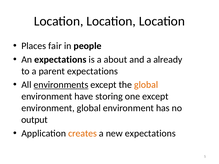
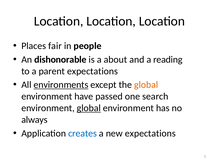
An expectations: expectations -> dishonorable (60, 60)
already: already -> reading (168, 60)
storing: storing -> passed (109, 97)
one except: except -> search (155, 97)
global underline: none -> present (89, 108)
output: output -> always (34, 120)
creates colour: orange -> blue (83, 134)
